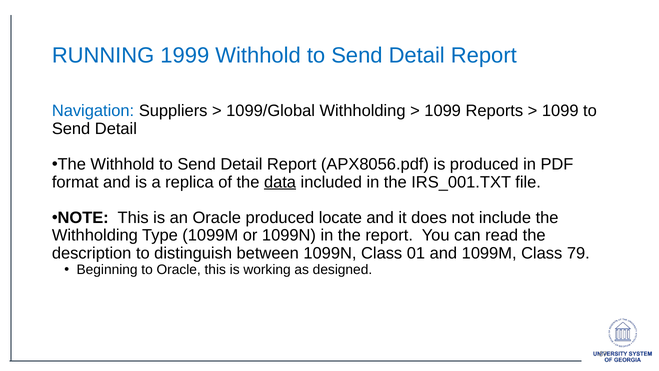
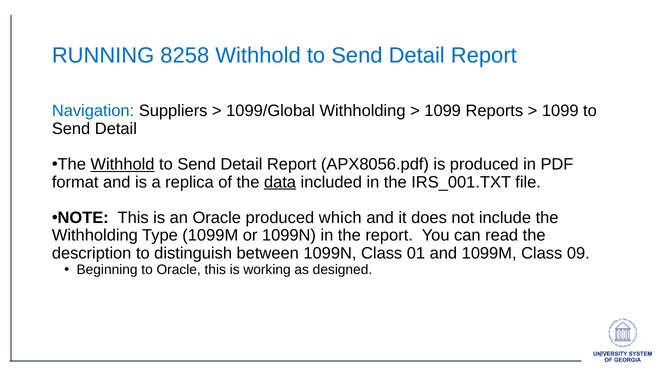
1999: 1999 -> 8258 (185, 55)
Withhold underline: none -> present (123, 164)
locate: locate -> which (340, 218)
79: 79 -> 09 (578, 253)
